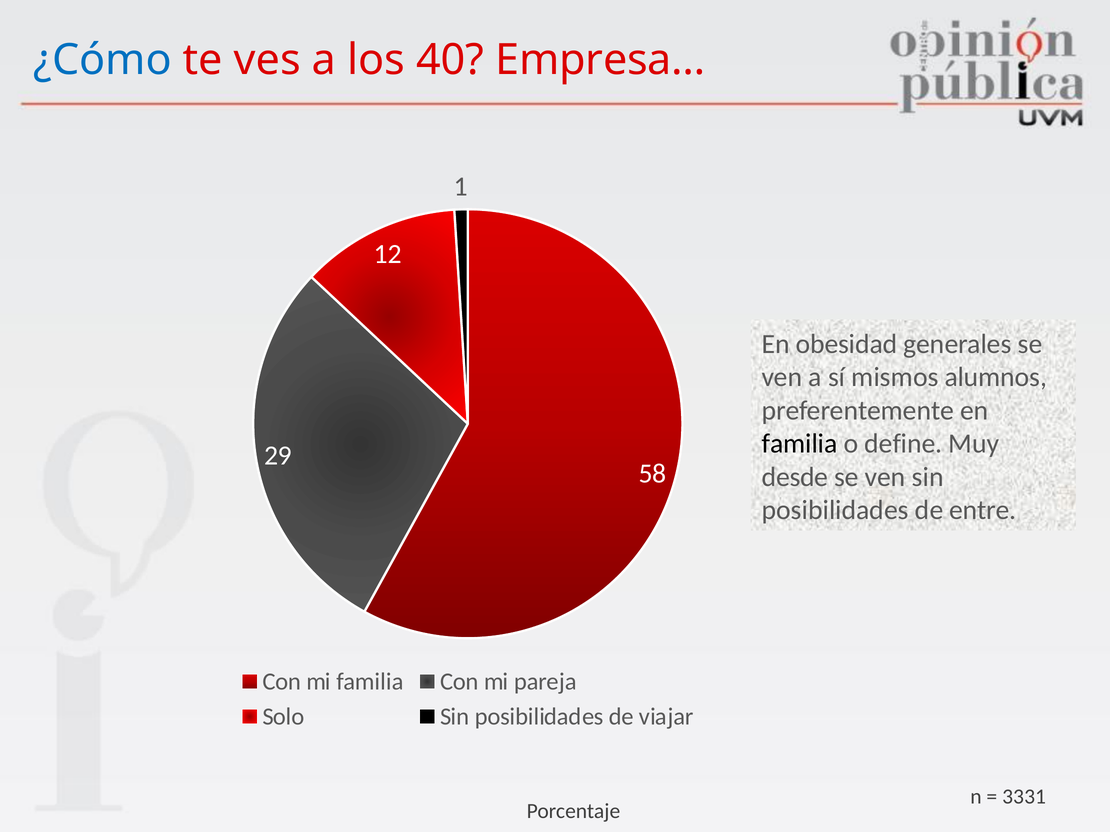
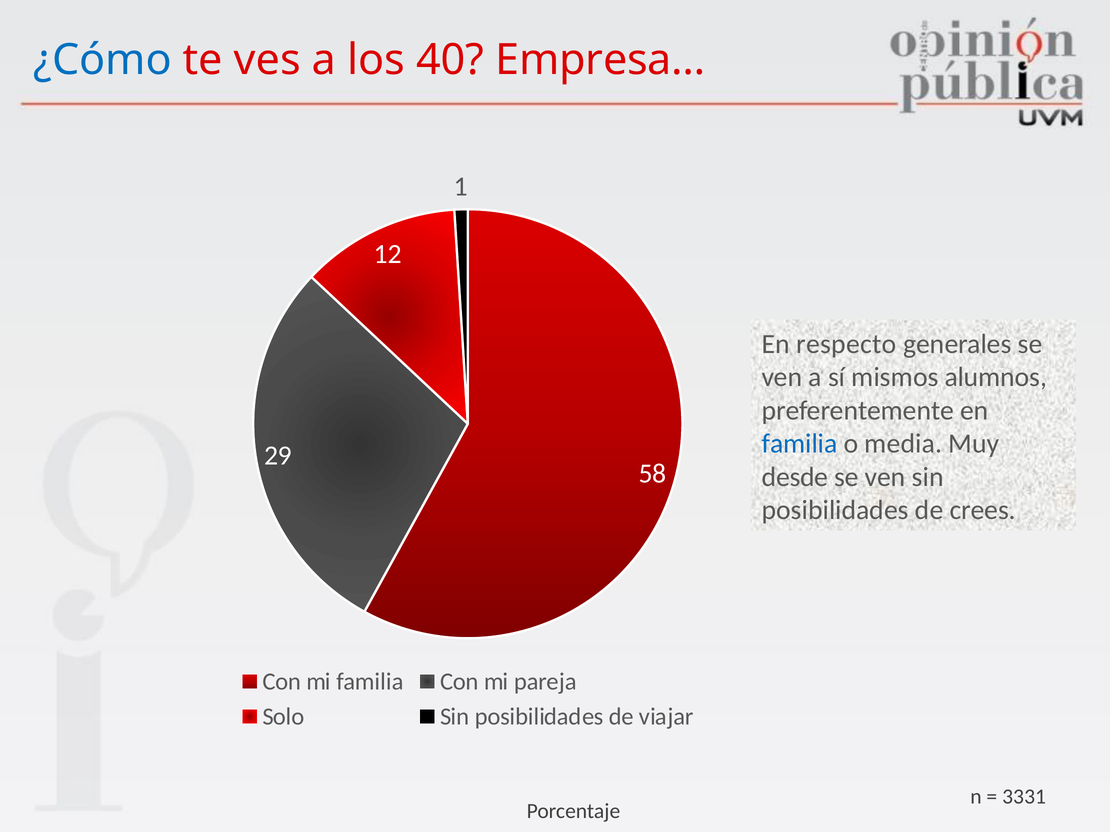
obesidad: obesidad -> respecto (846, 344)
familia colour: black -> blue (800, 444)
define: define -> media (903, 444)
entre: entre -> crees (983, 511)
